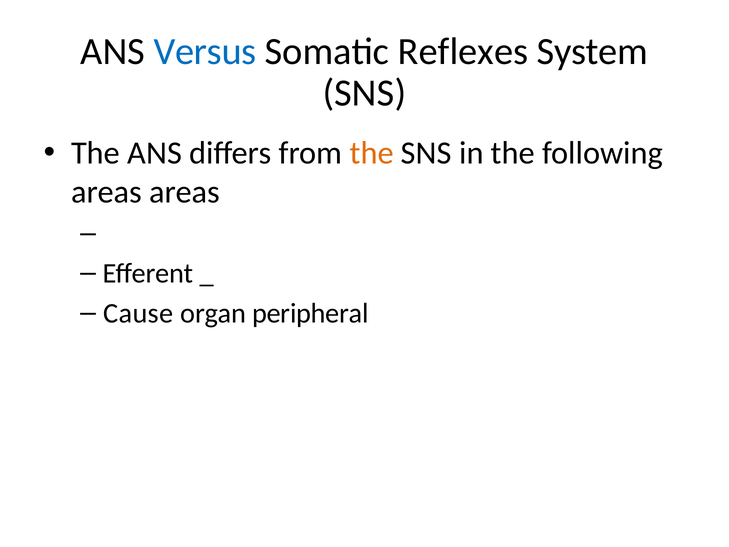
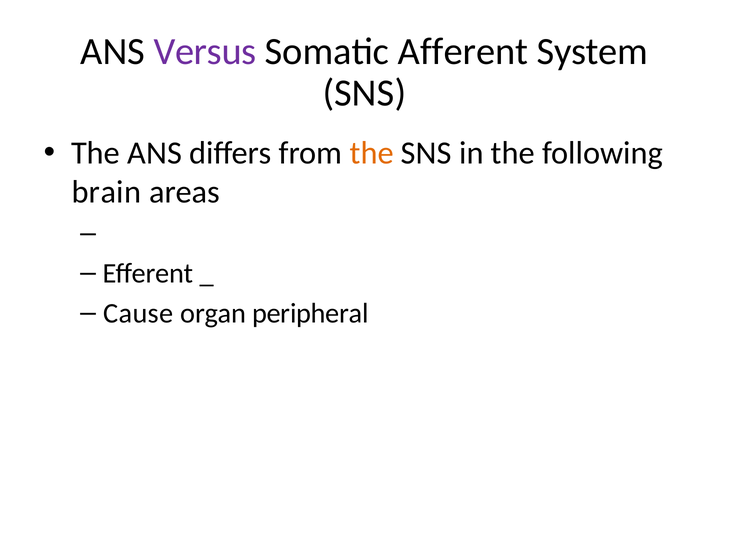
Versus colour: blue -> purple (205, 52)
Reflexes: Reflexes -> Afferent (463, 52)
areas: areas -> brain (106, 192)
